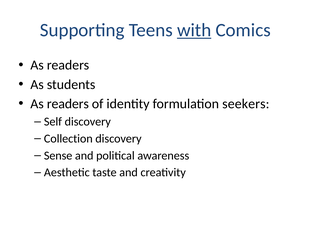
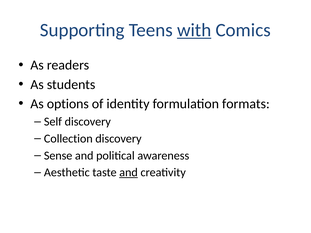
readers: readers -> options (68, 104)
seekers: seekers -> formats (246, 104)
and underline: none -> present (129, 173)
